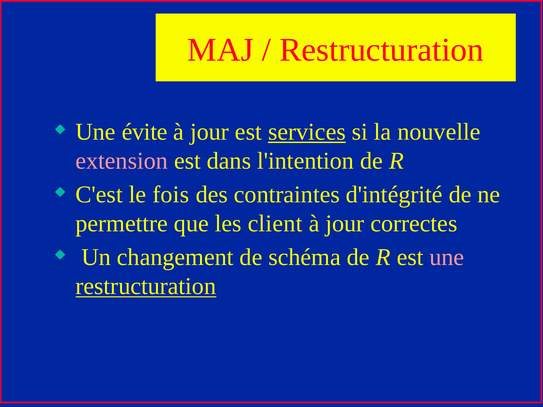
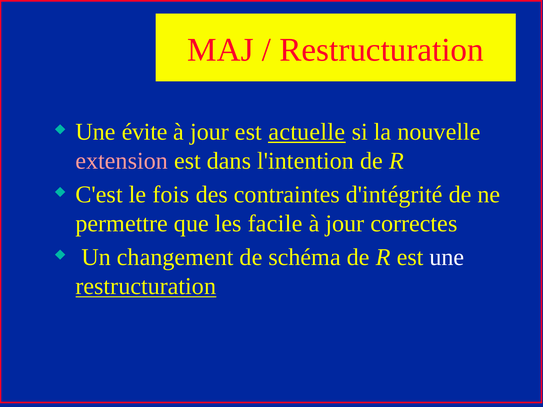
services: services -> actuelle (307, 132)
client: client -> facile (275, 224)
une colour: pink -> white (447, 257)
